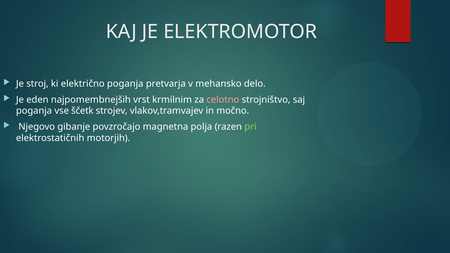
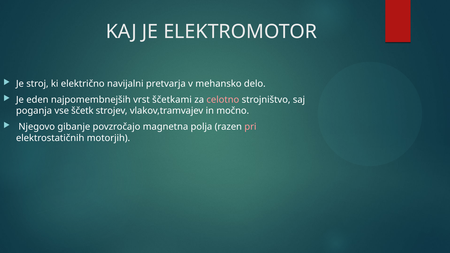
električno poganja: poganja -> navijalni (125, 84)
krmilnim: krmilnim -> ščetkami (172, 100)
pri colour: light green -> pink (250, 127)
